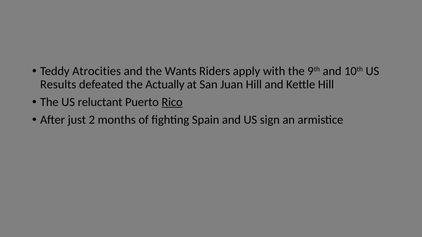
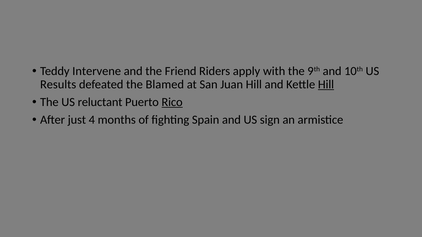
Atrocities: Atrocities -> Intervene (97, 71)
Wants: Wants -> Friend (181, 71)
Actually: Actually -> Blamed (165, 85)
Hill underline: none -> present (326, 85)
2: 2 -> 4 (92, 120)
